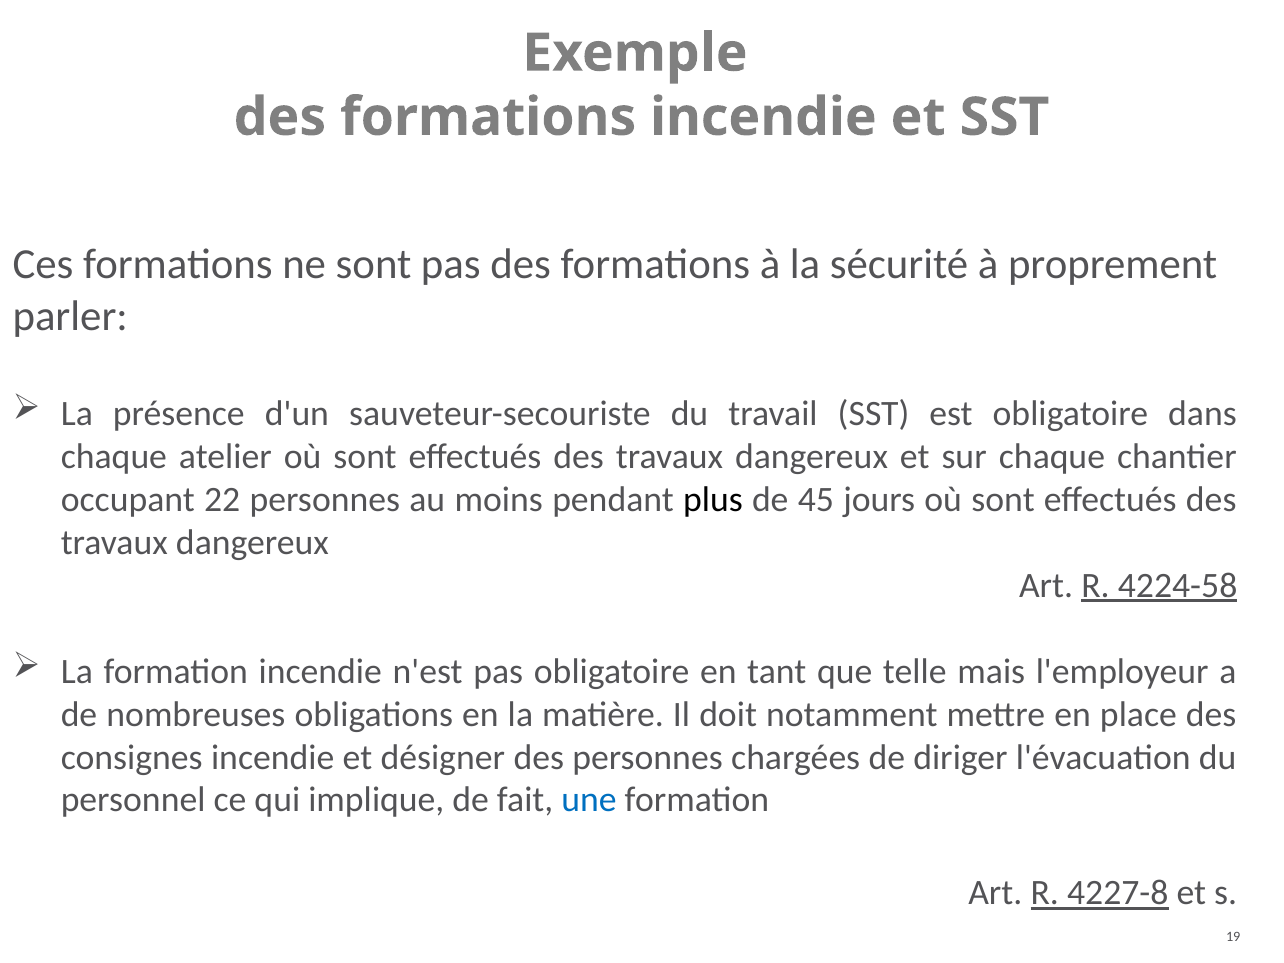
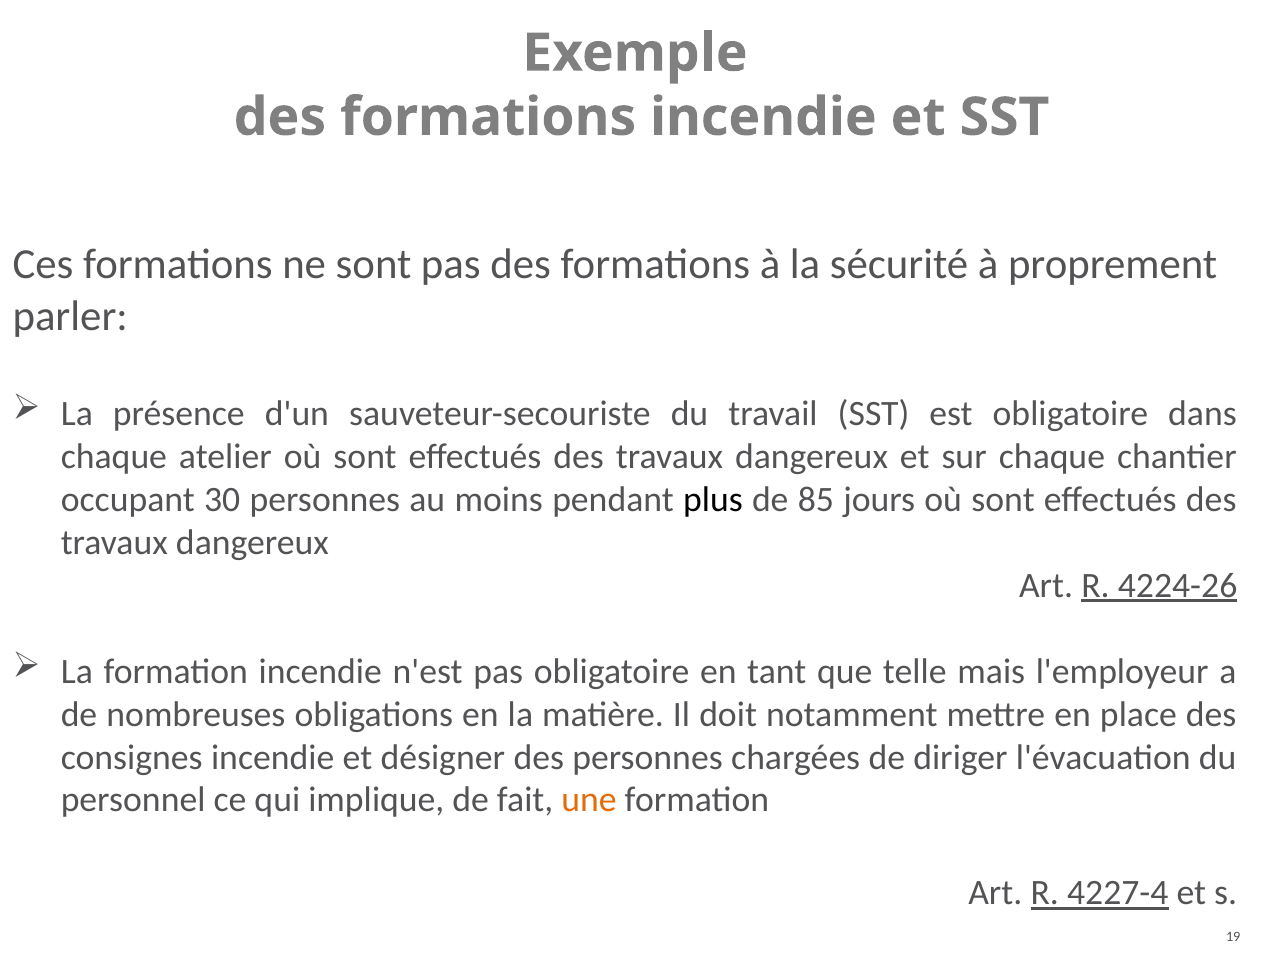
22: 22 -> 30 (222, 500)
45: 45 -> 85 (816, 500)
4224-58: 4224-58 -> 4224-26 (1178, 585)
une colour: blue -> orange (589, 800)
4227-8: 4227-8 -> 4227-4 (1118, 893)
